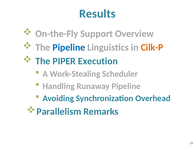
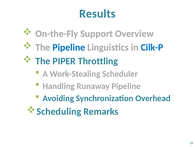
Cilk-P colour: orange -> blue (152, 47)
Execution: Execution -> Throttling (98, 61)
Parallelism: Parallelism -> Scheduling (59, 111)
